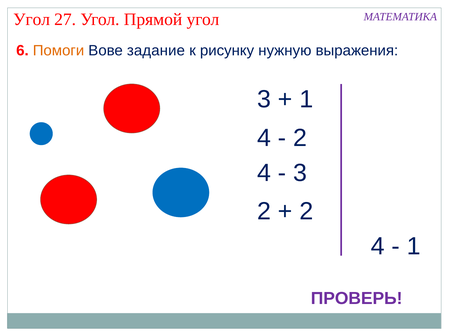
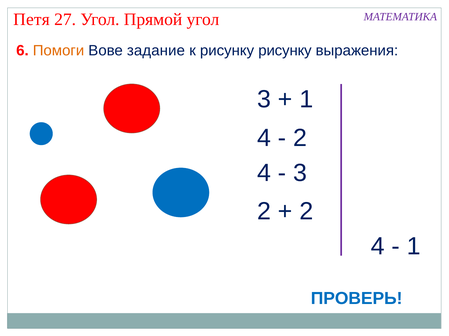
Угол: Угол -> Петя (31, 20)
рисунку нужную: нужную -> рисунку (285, 51)
ПРОВЕРЬ colour: purple -> blue (357, 299)
